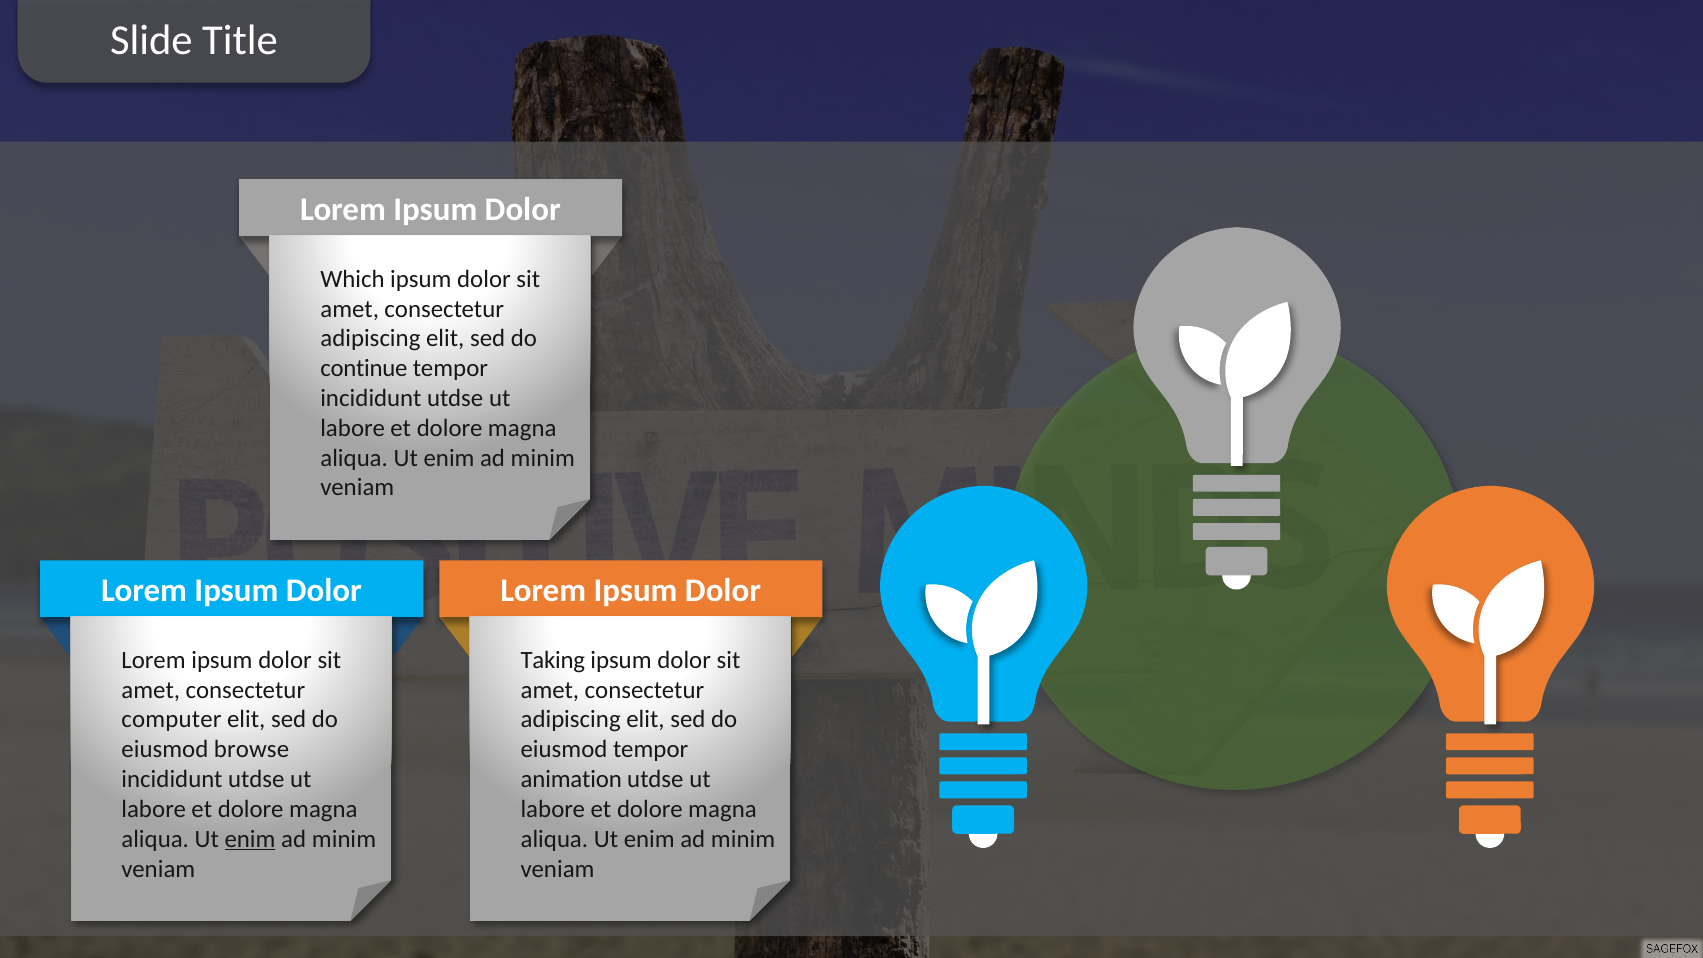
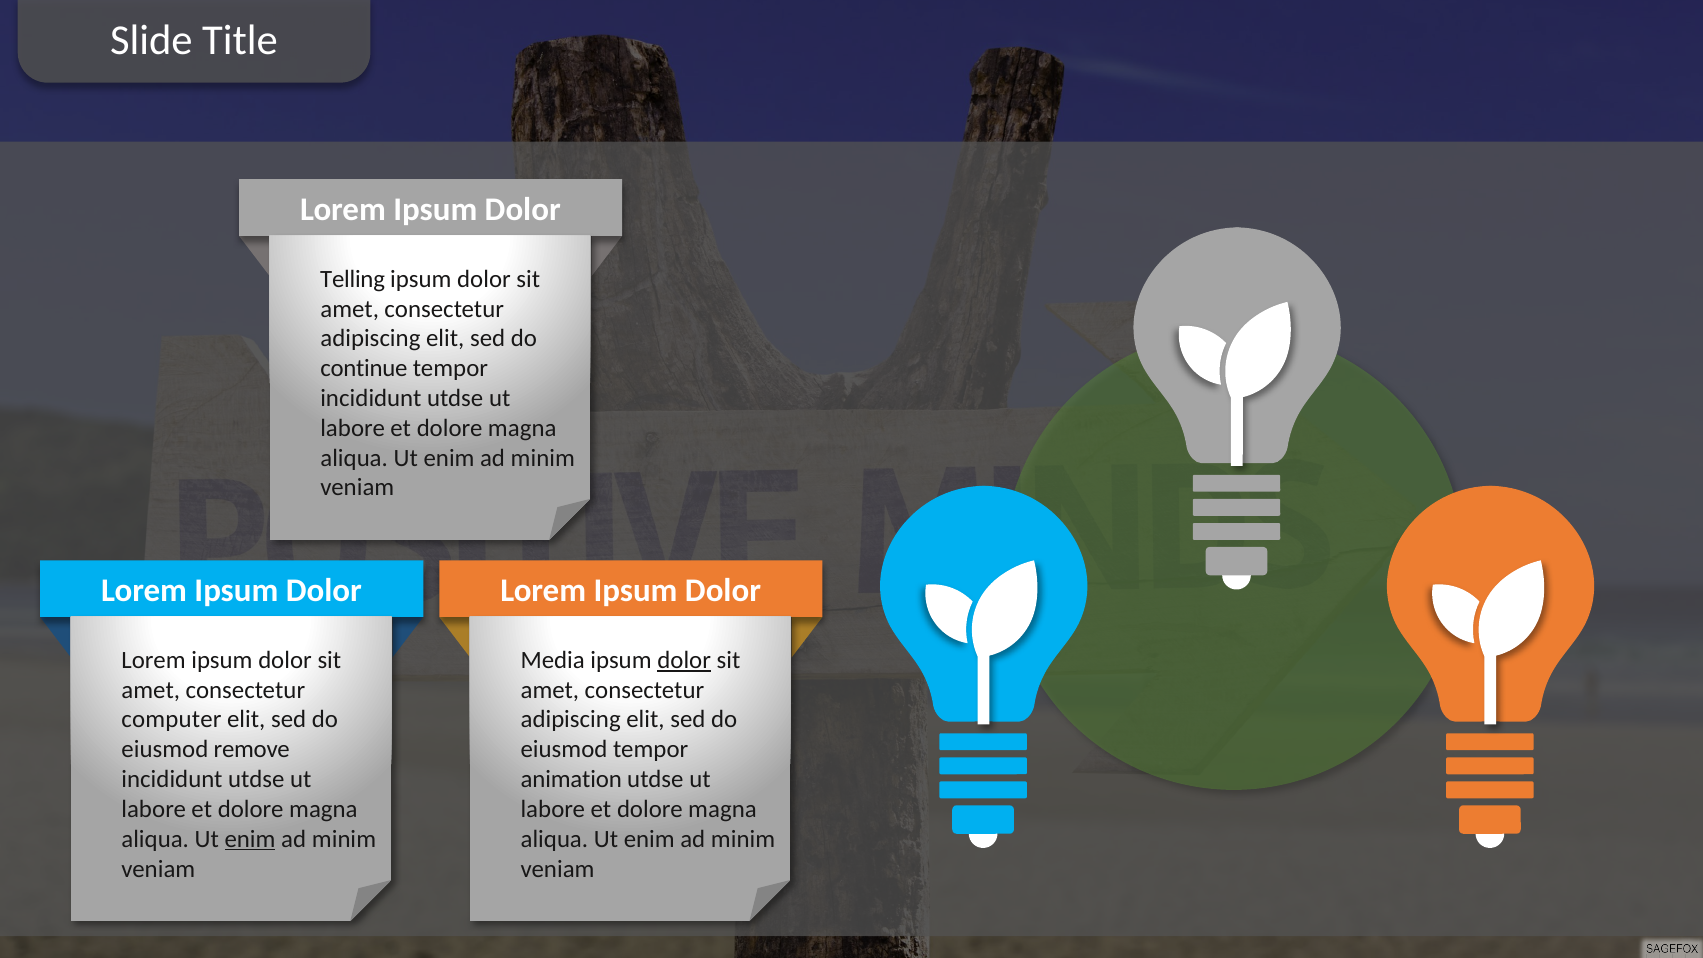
Which: Which -> Telling (353, 279)
Taking: Taking -> Media (553, 660)
dolor underline: none -> present (684, 660)
browse: browse -> remove (252, 750)
